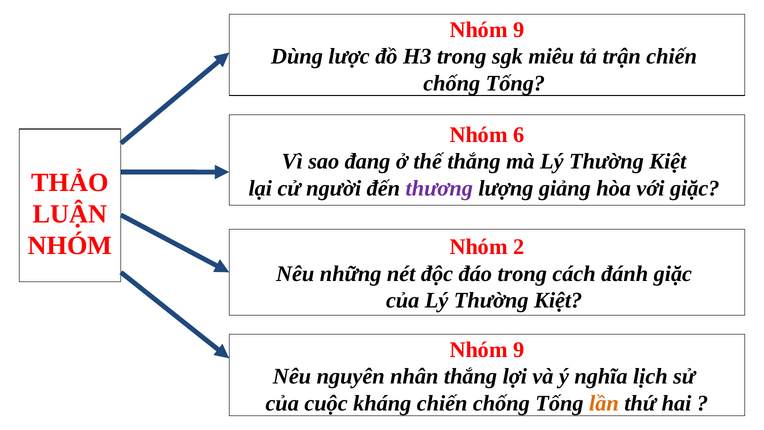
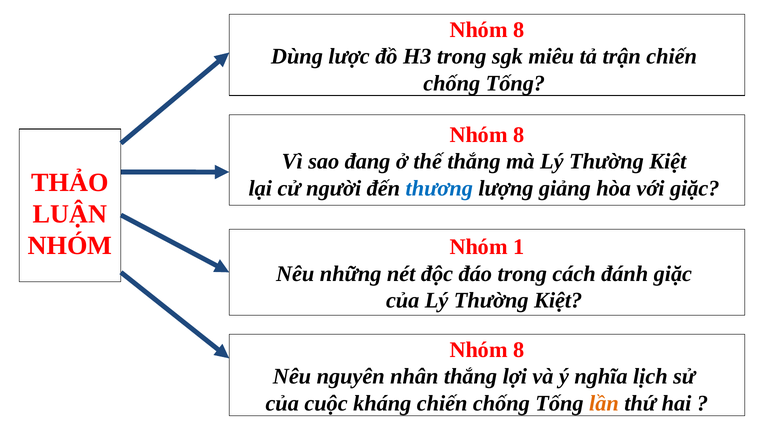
9: 9 -> 8 (519, 30)
6: 6 -> 8 (519, 135)
thương colour: purple -> blue (439, 188)
2: 2 -> 1 (519, 247)
9: 9 -> 8 (519, 350)
